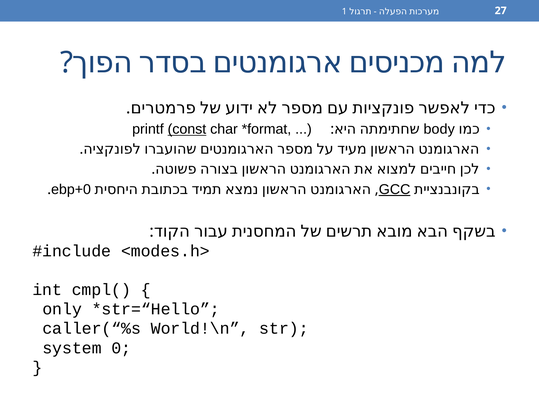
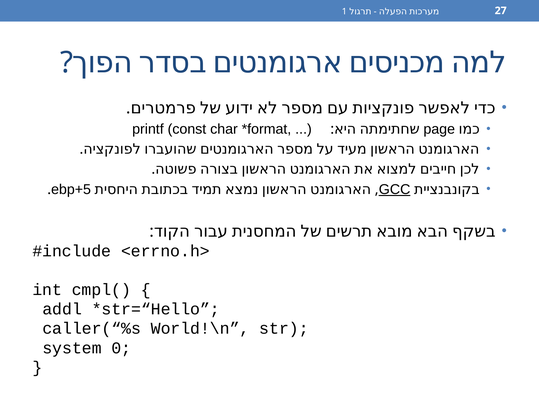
const underline: present -> none (187, 129)
body: body -> page (439, 129)
ebp+0: ebp+0 -> ebp+5 (71, 189)
<modes.h>: <modes.h> -> <errno.h> (165, 251)
only: only -> addl (62, 309)
